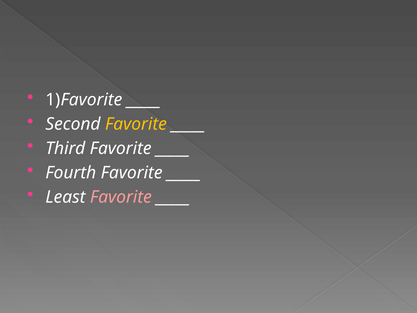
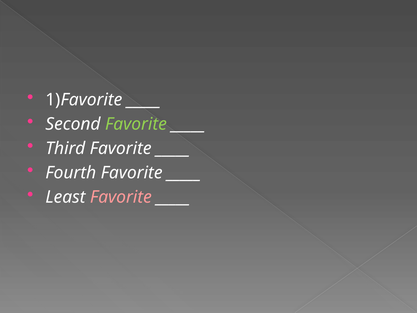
Favorite colour: yellow -> light green (136, 124)
